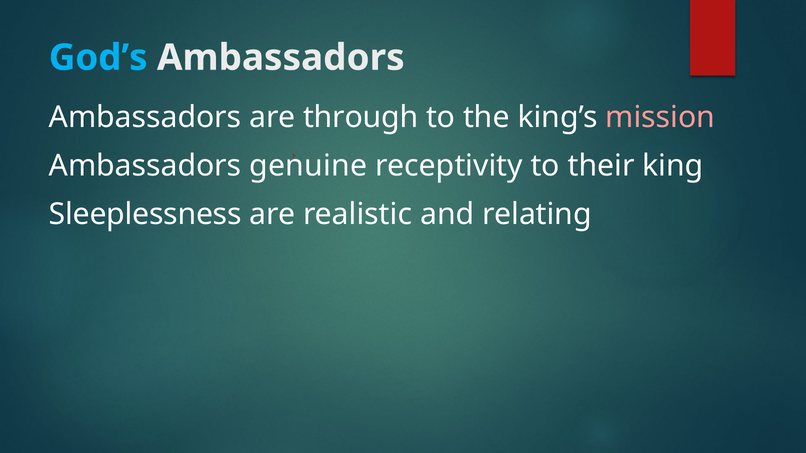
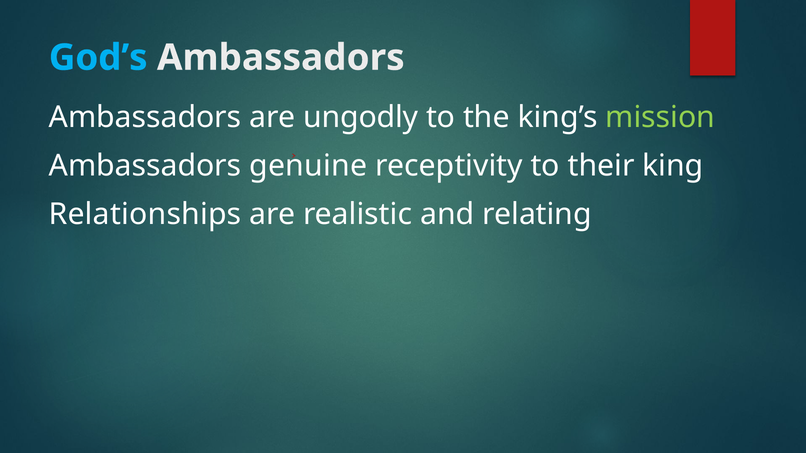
through: through -> ungodly (361, 117)
mission colour: pink -> light green (660, 117)
Sleeplessness: Sleeplessness -> Relationships (145, 214)
